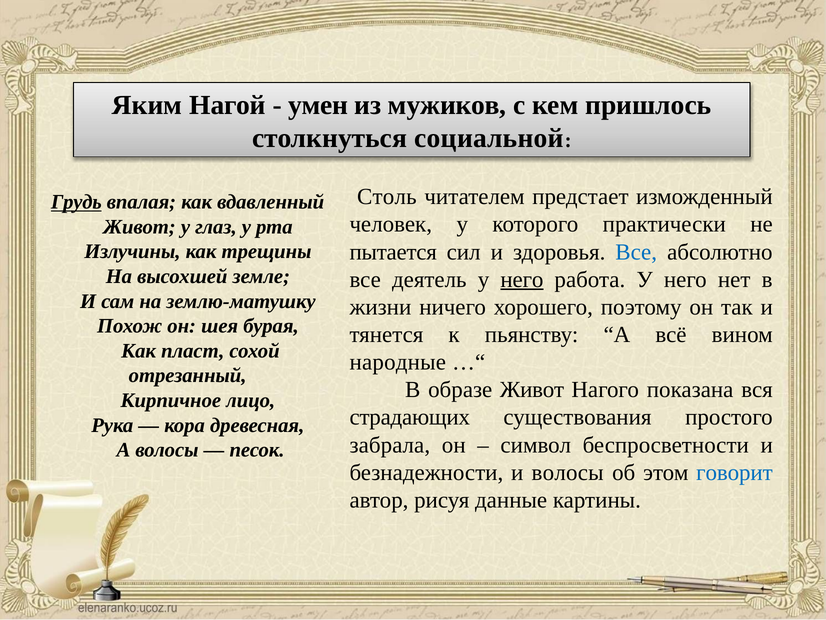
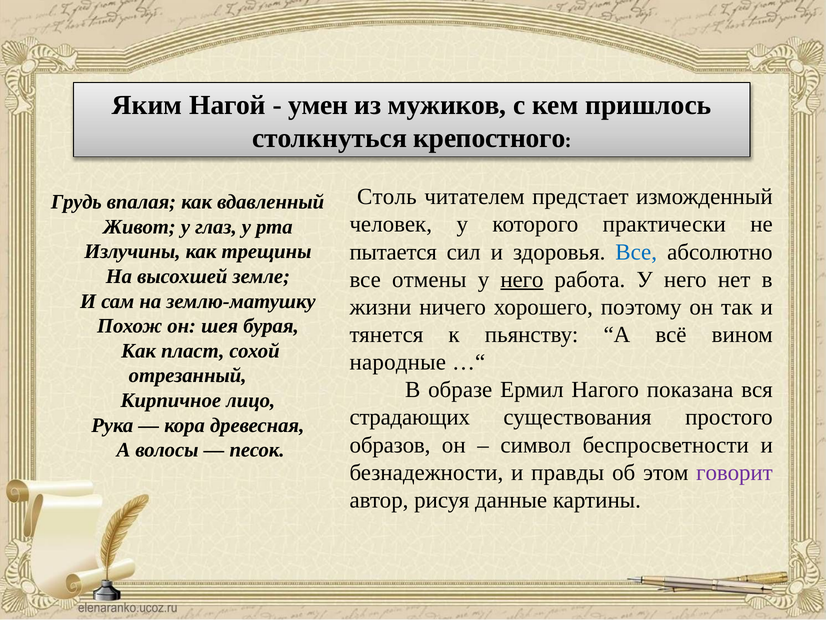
социальной: социальной -> крепостного (489, 138)
Грудь underline: present -> none (76, 202)
деятель: деятель -> отмены (429, 279)
образе Живот: Живот -> Ермил (532, 389)
забрала: забрала -> образов (390, 445)
и волосы: волосы -> правды (568, 472)
говорит colour: blue -> purple (734, 472)
